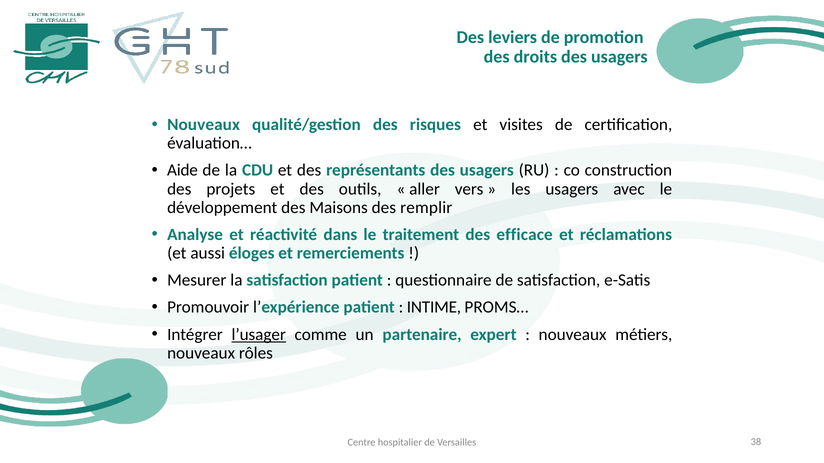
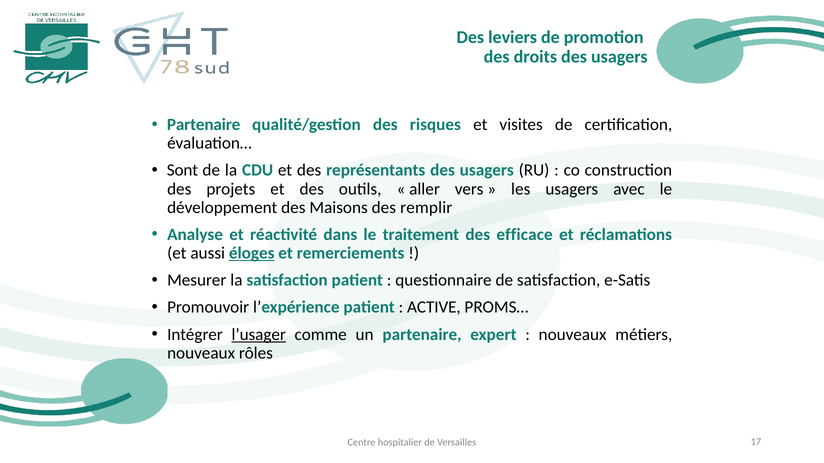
Nouveaux: Nouveaux -> Partenaire (204, 125)
Aide: Aide -> Sont (182, 171)
éloges underline: none -> present (252, 253)
INTIME: INTIME -> ACTIVE (434, 308)
38: 38 -> 17 (756, 443)
